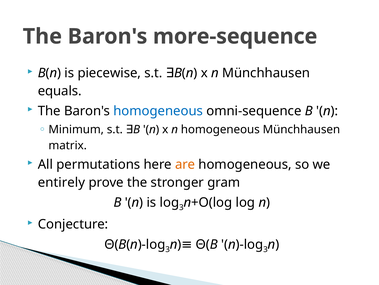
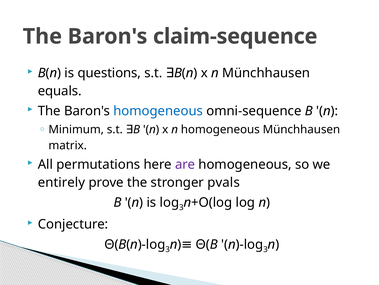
more-sequence: more-sequence -> claim-sequence (235, 36)
piecewise: piecewise -> questions (109, 73)
are colour: orange -> purple (185, 164)
gram: gram -> pvals (224, 182)
